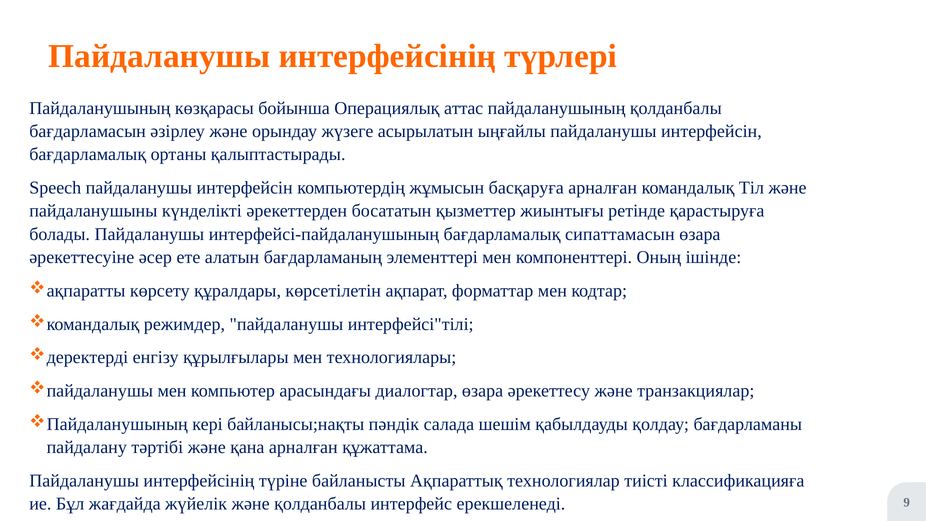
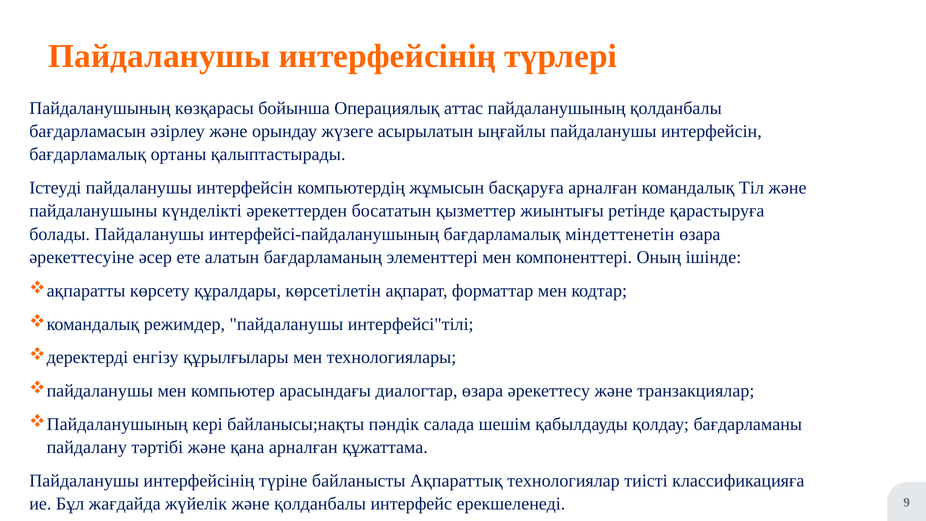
Speech: Speech -> Істеуді (55, 188)
сипаттамасын: сипаттамасын -> міндеттенетін (620, 234)
